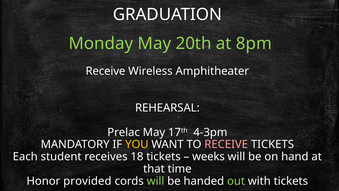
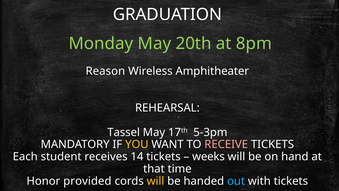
Receive: Receive -> Reason (105, 71)
Prelac: Prelac -> Tassel (124, 132)
4-3pm: 4-3pm -> 5-3pm (210, 132)
18: 18 -> 14 (137, 157)
will colour: light green -> yellow (156, 181)
out colour: light green -> light blue (236, 181)
